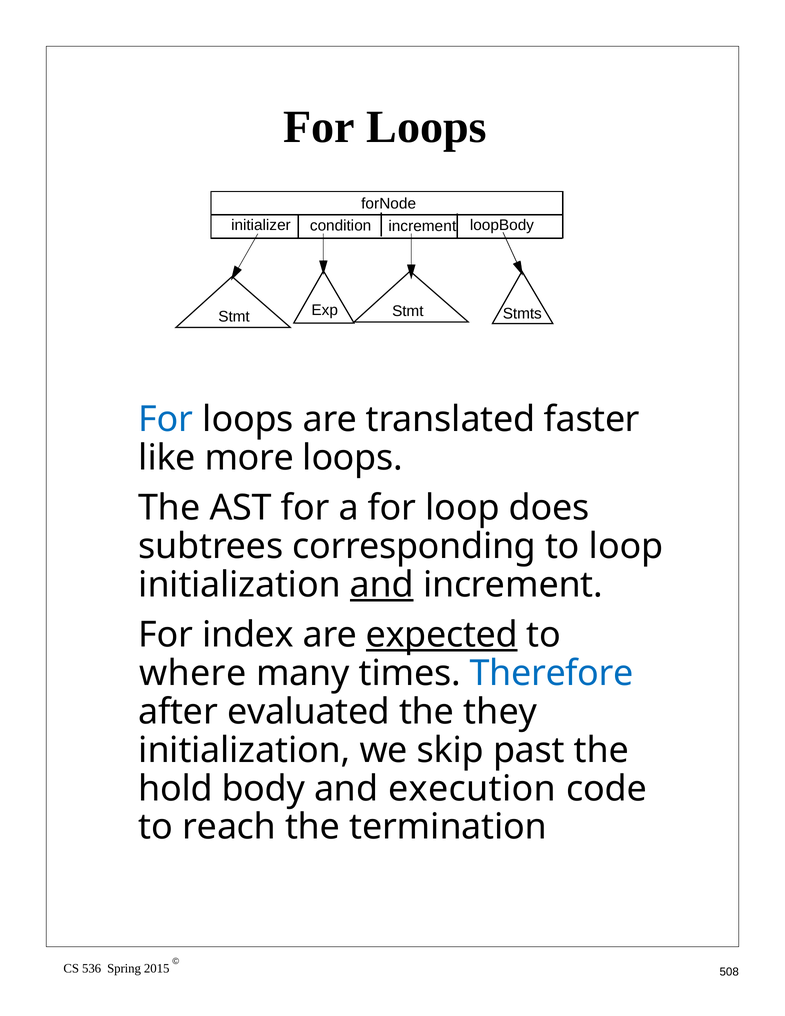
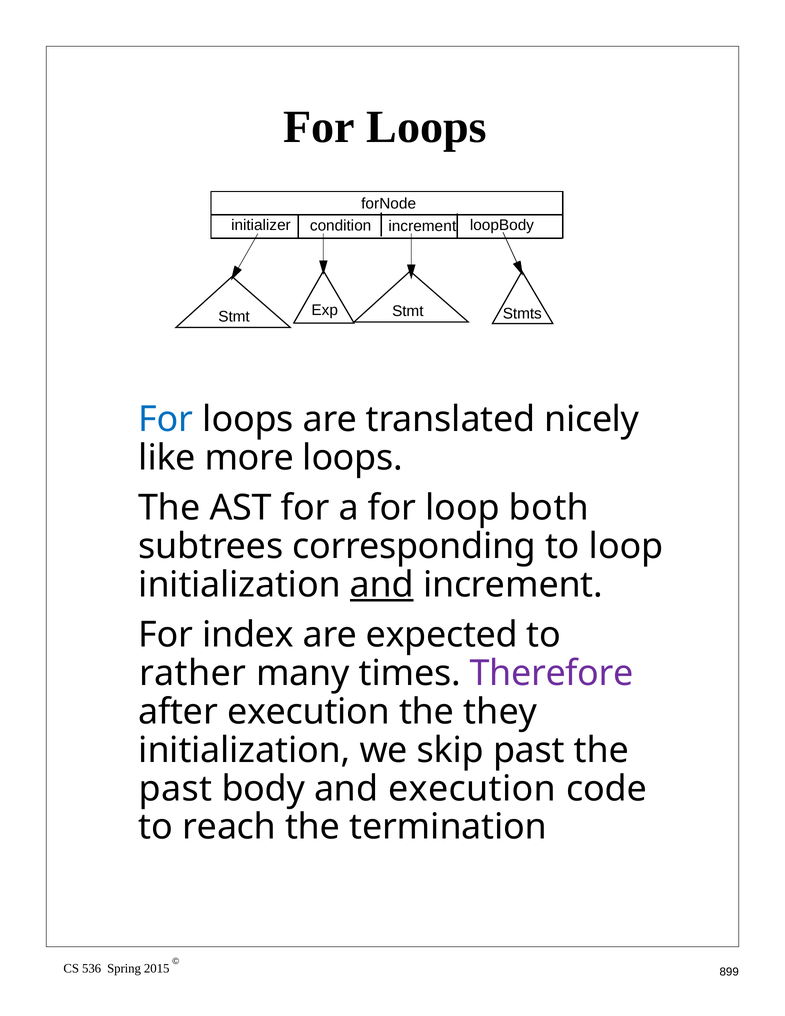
faster: faster -> nicely (592, 419)
does: does -> both (549, 508)
expected underline: present -> none (442, 635)
where: where -> rather (193, 673)
Therefore colour: blue -> purple (552, 673)
after evaluated: evaluated -> execution (309, 712)
hold: hold -> past (175, 789)
508: 508 -> 899 (729, 972)
